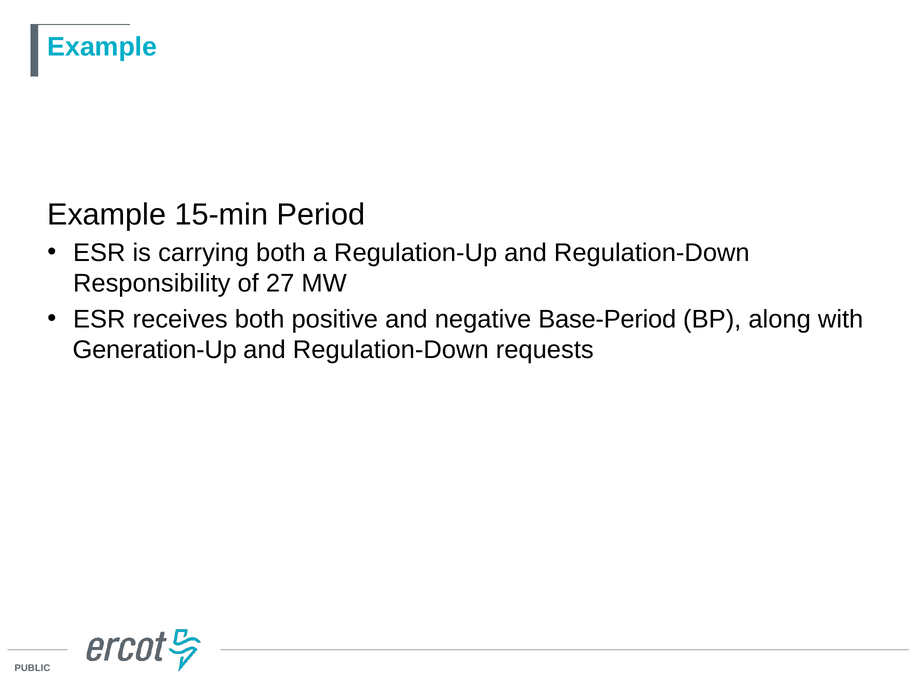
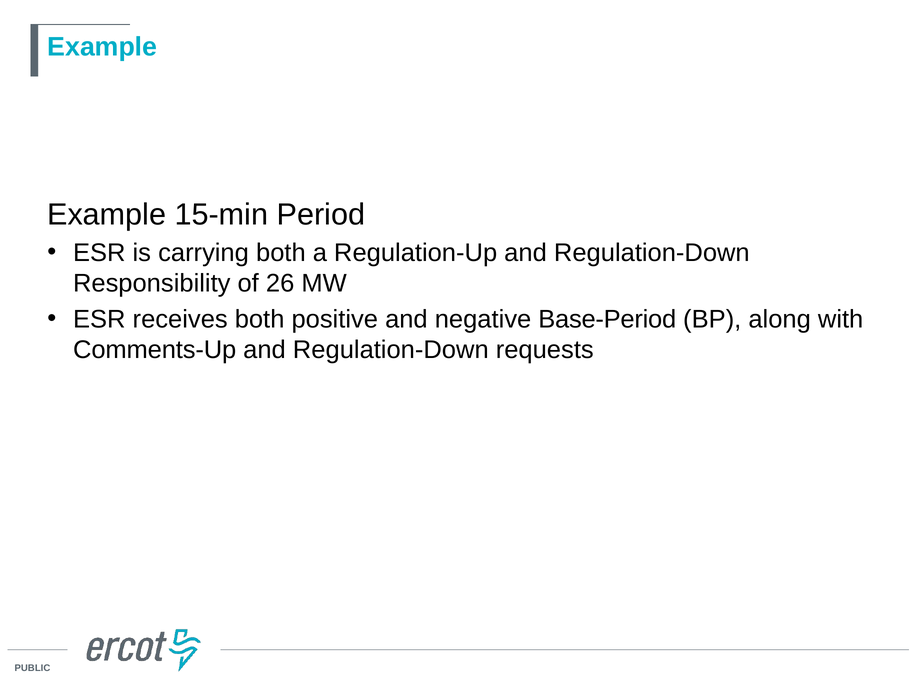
27: 27 -> 26 (280, 284)
Generation-Up: Generation-Up -> Comments-Up (155, 350)
